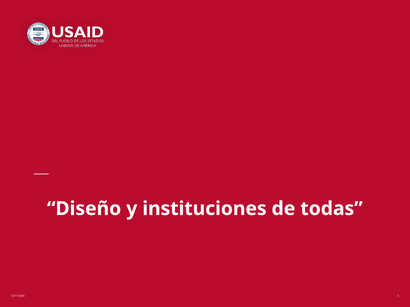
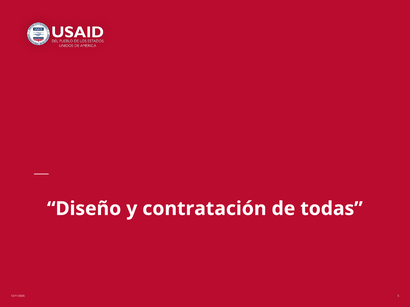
instituciones: instituciones -> contratación (204, 209)
